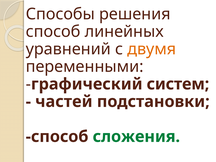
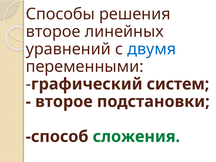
способ: способ -> второе (53, 32)
двумя colour: orange -> blue (152, 49)
частей: частей -> второе (64, 102)
